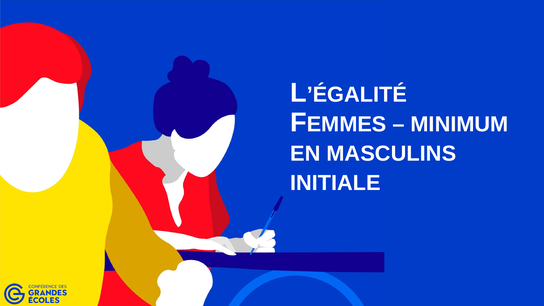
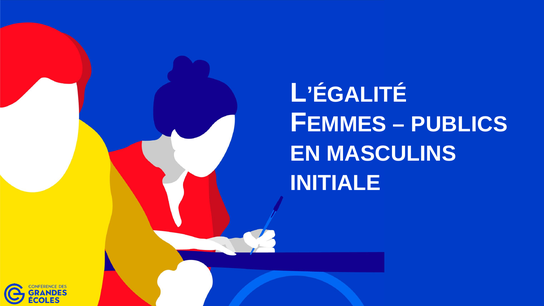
MINIMUM: MINIMUM -> PUBLICS (459, 124)
